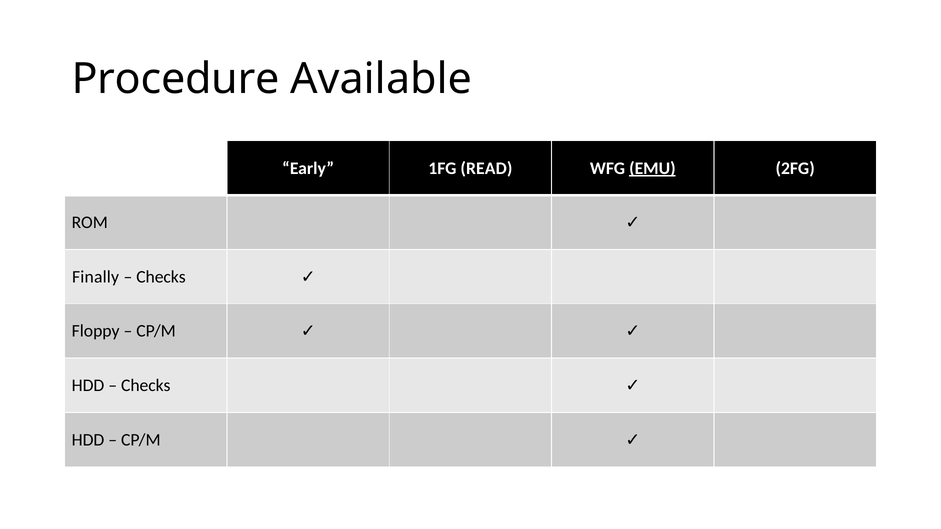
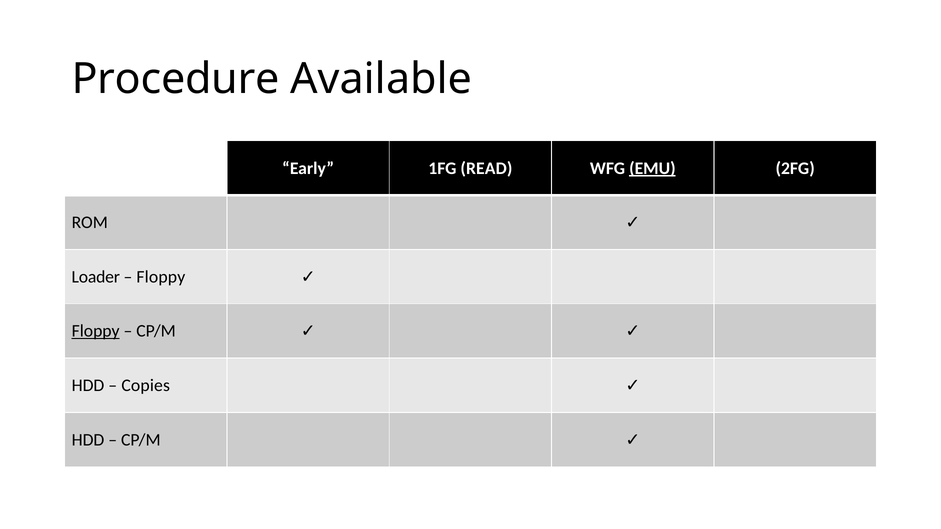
Finally: Finally -> Loader (96, 277)
Checks: Checks -> Floppy (161, 277)
Floppy underline: none -> present (96, 331)
Checks: Checks -> Copies (146, 386)
